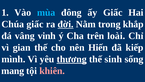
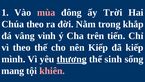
mùa colour: light blue -> pink (46, 12)
ấy Giấc: Giấc -> Trời (113, 12)
Chúa giấc: giấc -> theo (35, 24)
đời underline: present -> none (66, 24)
loài: loài -> tiến (116, 36)
vì gian: gian -> theo (22, 47)
nên Hiến: Hiến -> Kiếp (98, 47)
